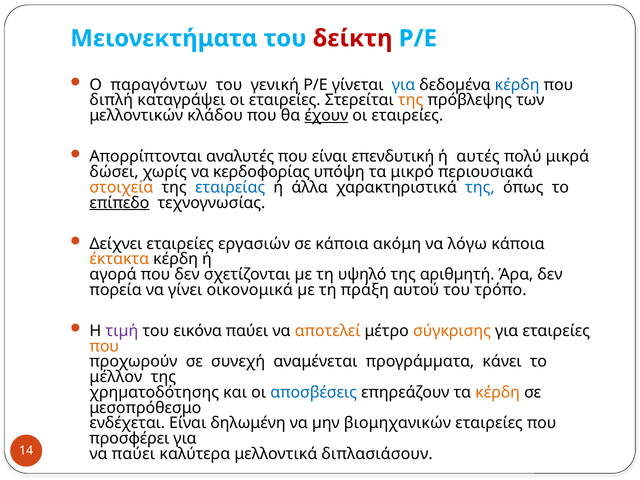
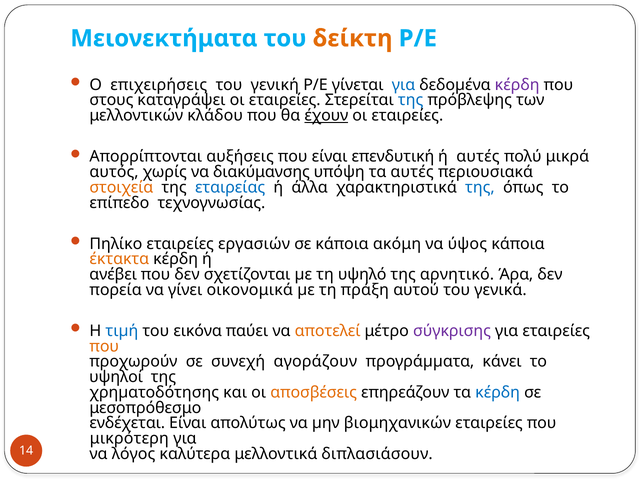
δείκτη colour: red -> orange (353, 38)
παραγόντων: παραγόντων -> επιχειρήσεις (159, 85)
κέρδη colour: blue -> purple (517, 85)
διπλή: διπλή -> στους (111, 100)
της colour: orange -> blue (411, 100)
αναλυτές: αναλυτές -> αυξήσεις (240, 157)
δώσει: δώσει -> αυτός (114, 172)
κερδοφορίας: κερδοφορίας -> διακύμανσης (261, 172)
τα μικρό: μικρό -> αυτές (412, 172)
επίπεδο underline: present -> none (119, 203)
Δείχνει: Δείχνει -> Πηλίκο (116, 244)
λόγω: λόγω -> ύψος (467, 244)
αγορά: αγορά -> ανέβει (113, 275)
αριθµητή: αριθµητή -> αρνητικό (457, 275)
τρόπο: τρόπο -> γενικά (501, 290)
τιµή colour: purple -> blue (122, 331)
σύγκρισης colour: orange -> purple (452, 331)
αναμένεται: αναμένεται -> αγοράζουν (315, 362)
μέλλον: μέλλον -> υψηλοί (116, 377)
αποσβέσεις colour: blue -> orange (314, 392)
κέρδη colour: orange -> blue (498, 392)
δηλωμένη: δηλωμένη -> απολύτως (248, 423)
προσφέρει: προσφέρει -> μικρότερη (129, 439)
να παύει: παύει -> λόγος (133, 454)
